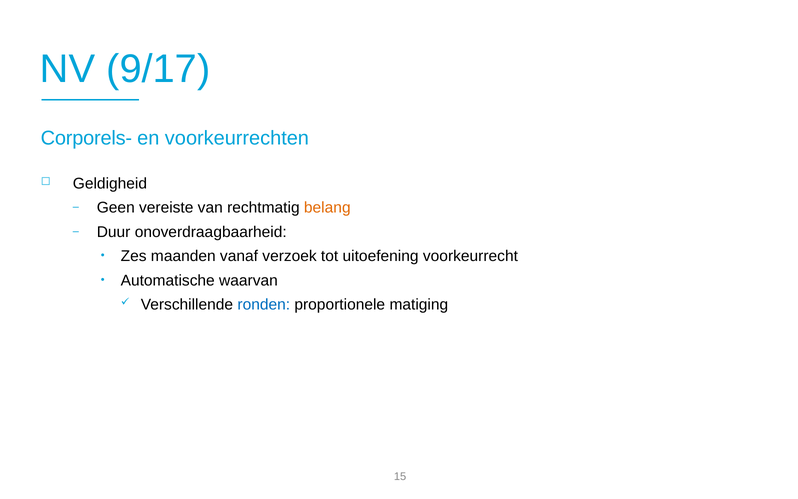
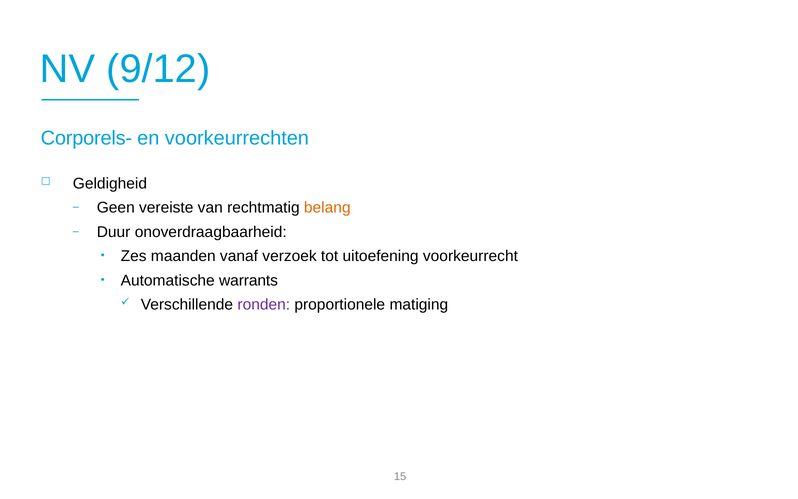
9/17: 9/17 -> 9/12 (158, 69)
waarvan: waarvan -> warrants (249, 280)
ronden colour: blue -> purple (264, 304)
